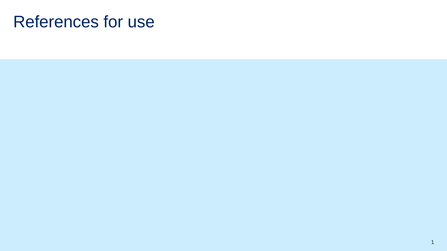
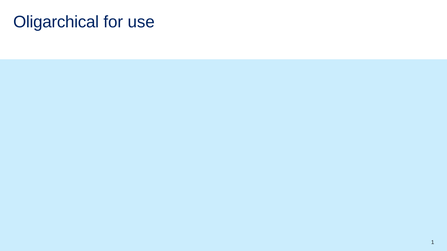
References: References -> Oligarchical (56, 22)
